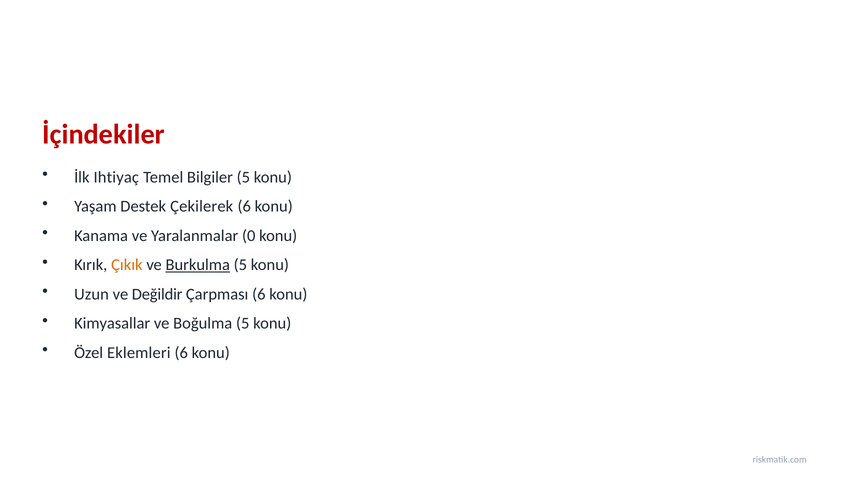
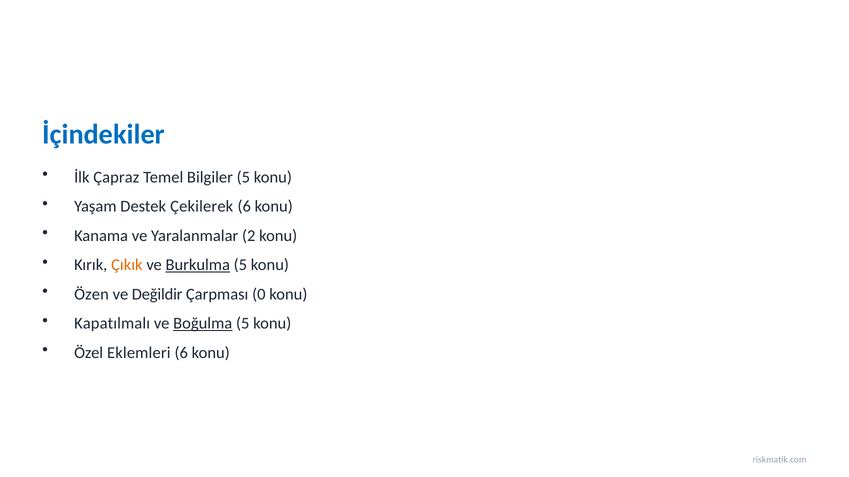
İçindekiler colour: red -> blue (104, 135)
Ihtiyaç: Ihtiyaç -> Çapraz (116, 177)
0: 0 -> 2 (249, 236)
Uzun: Uzun -> Özen (91, 294)
Çarpması 6: 6 -> 0 (259, 294)
Kimyasallar: Kimyasallar -> Kapatılmalı (112, 324)
Boğulma underline: none -> present (203, 324)
